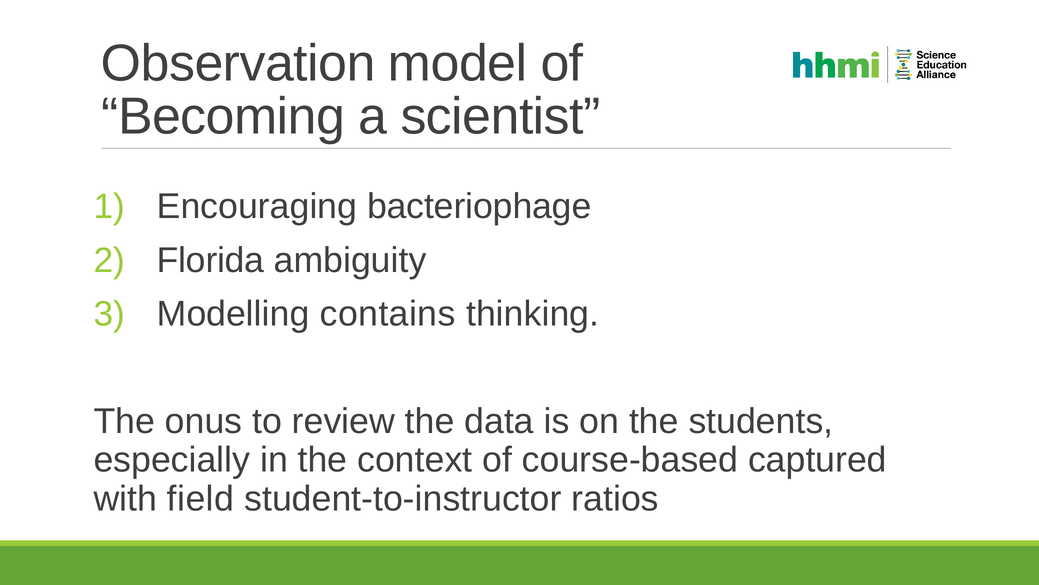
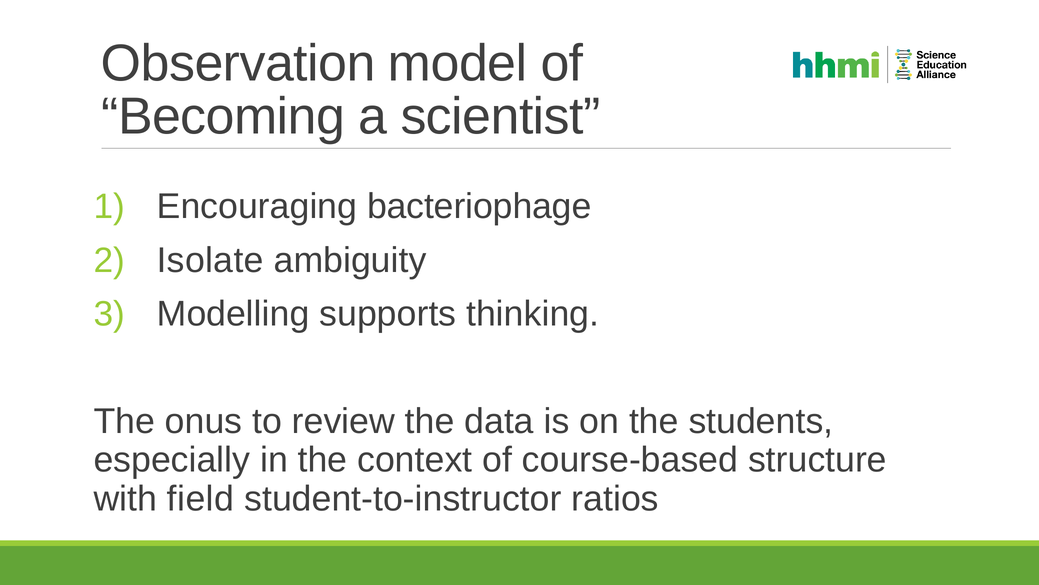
Florida: Florida -> Isolate (210, 260)
contains: contains -> supports (388, 314)
captured: captured -> structure (817, 460)
